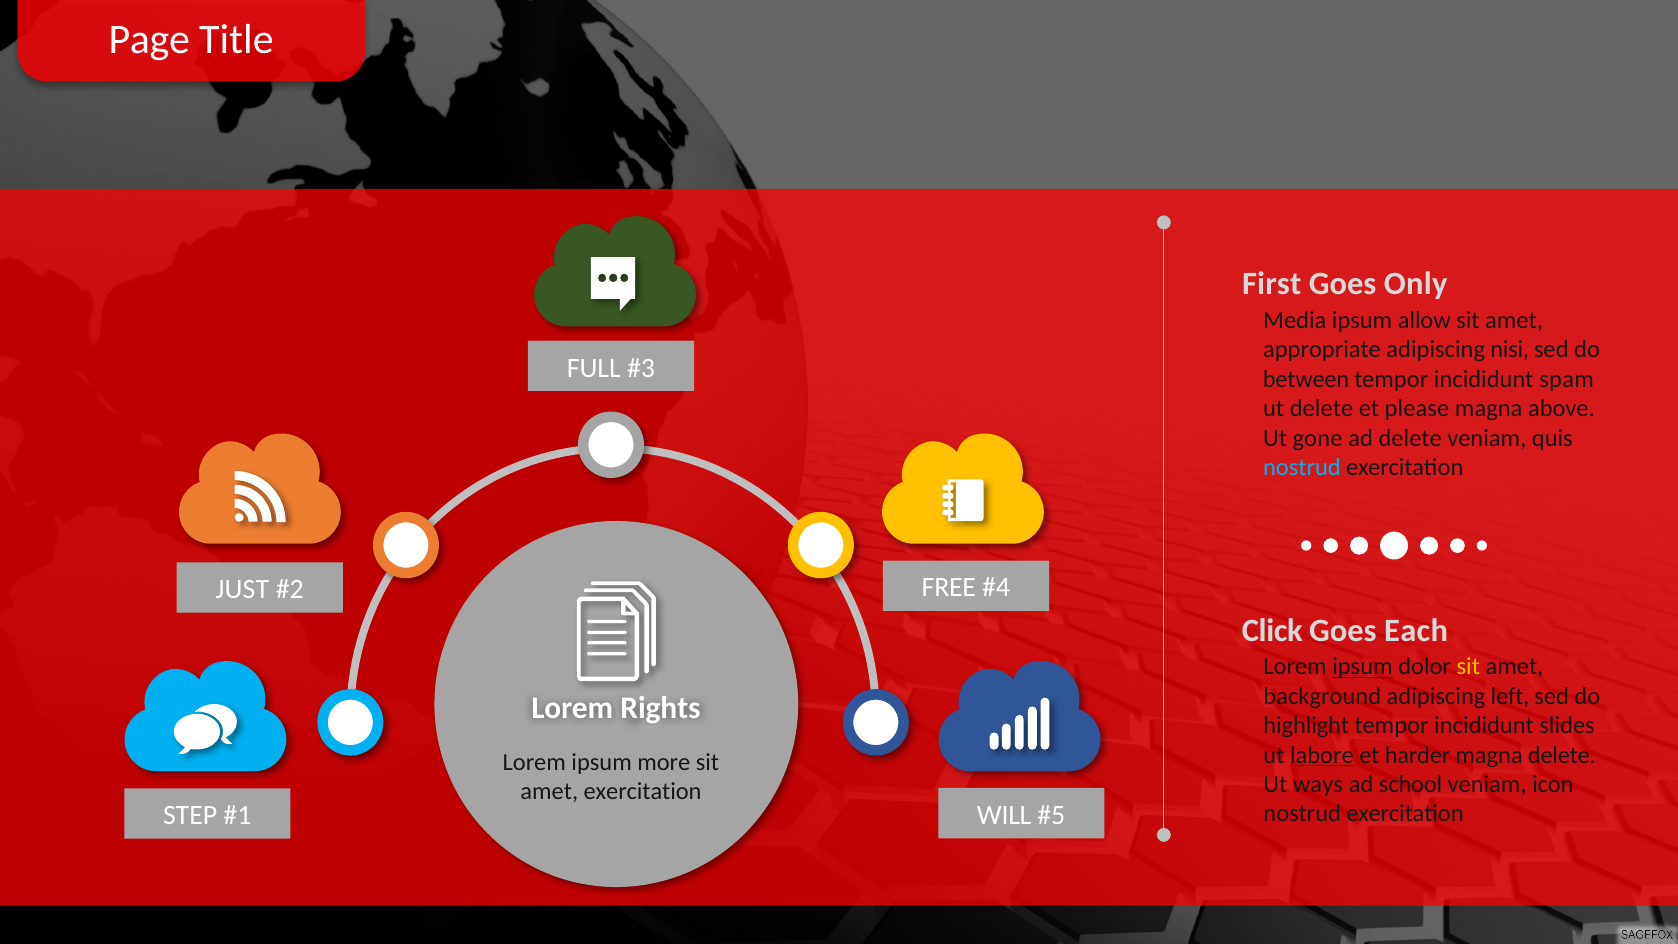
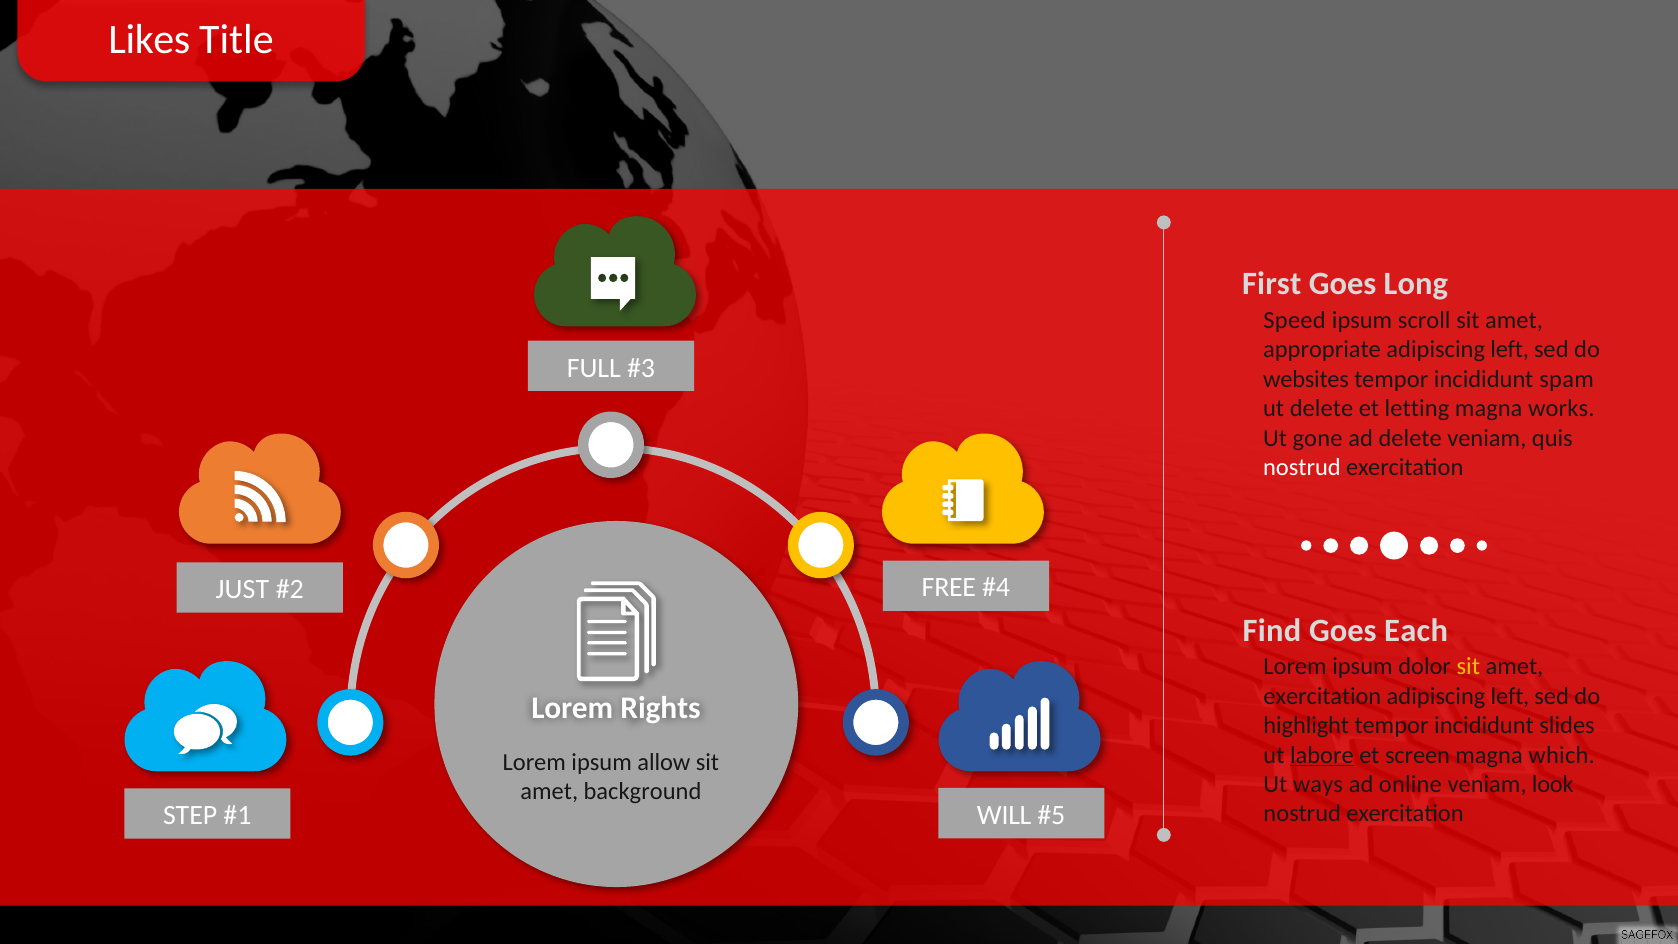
Page: Page -> Likes (149, 40)
Only: Only -> Long (1416, 284)
Media: Media -> Speed (1295, 320)
allow: allow -> scroll (1424, 320)
nisi: nisi -> left (1510, 350)
between: between -> websites (1306, 379)
please: please -> letting (1417, 409)
above: above -> works (1561, 409)
nostrud colour: light blue -> white (1302, 467)
Click: Click -> Find (1272, 630)
ipsum underline: present -> none (1362, 667)
background: background -> exercitation (1322, 696)
harder: harder -> screen (1417, 755)
magna delete: delete -> which (1562, 755)
more: more -> allow (664, 762)
school: school -> online (1410, 784)
icon: icon -> look (1553, 784)
amet exercitation: exercitation -> background (642, 791)
